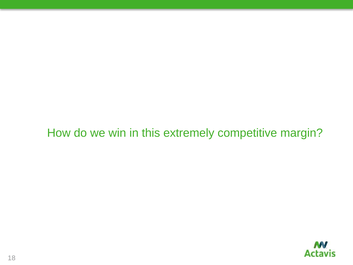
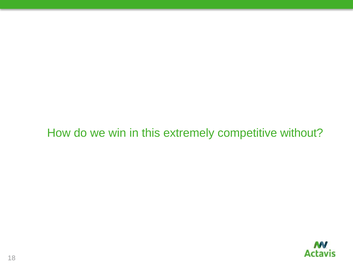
margin: margin -> without (302, 133)
